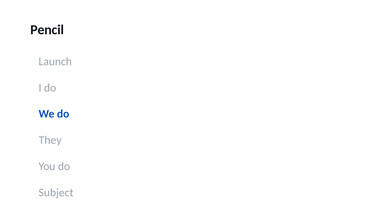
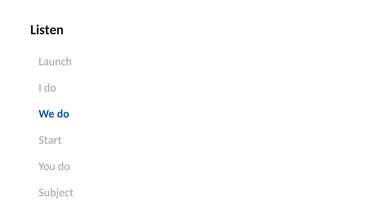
Pencil: Pencil -> Listen (47, 30)
They: They -> Start (50, 140)
